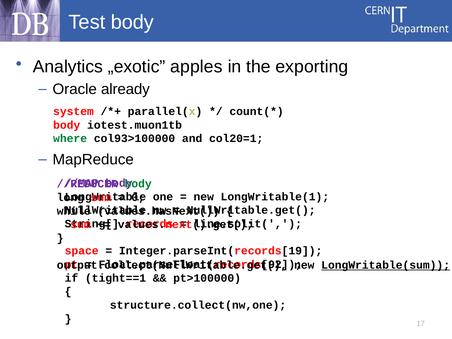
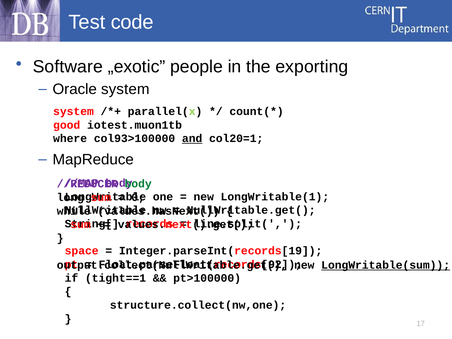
Test body: body -> code (132, 22)
Analytics: Analytics -> Software (68, 67)
apples: apples -> people (197, 67)
Oracle already: already -> system (125, 89)
body: body -> good (67, 125)
where colour: green -> black (70, 139)
and underline: none -> present (192, 139)
